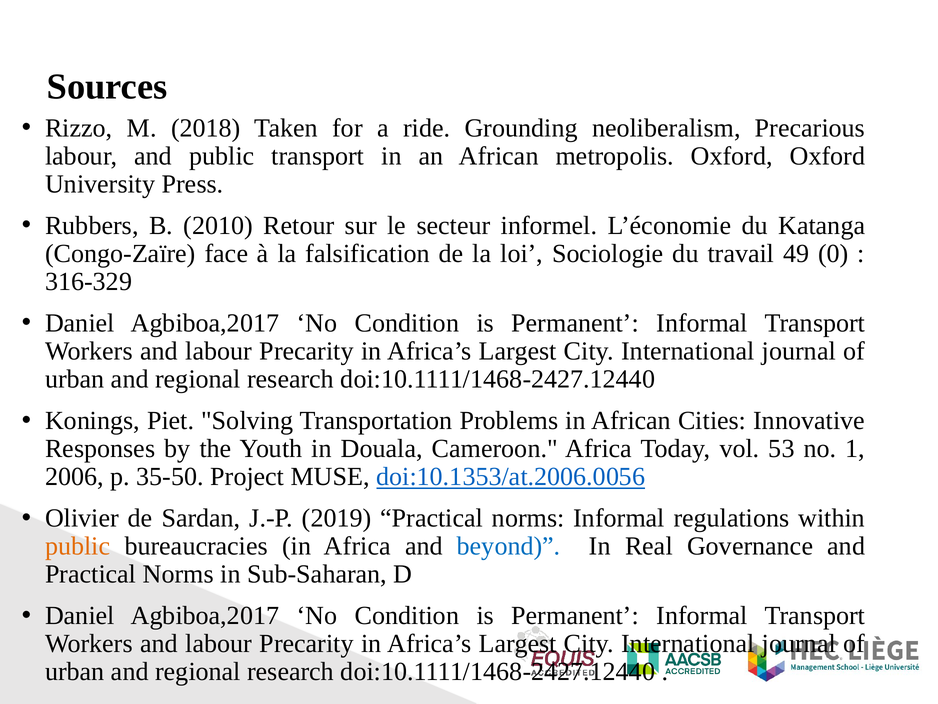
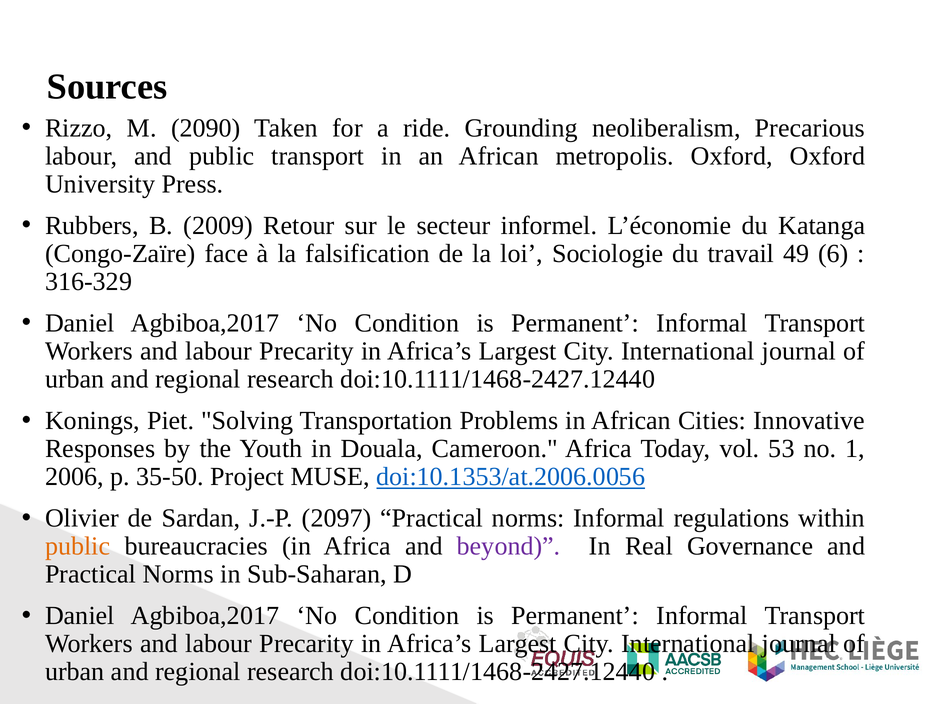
2018: 2018 -> 2090 (206, 128)
2010: 2010 -> 2009 (218, 225)
0: 0 -> 6 (833, 253)
2019: 2019 -> 2097 (337, 518)
beyond colour: blue -> purple (509, 546)
